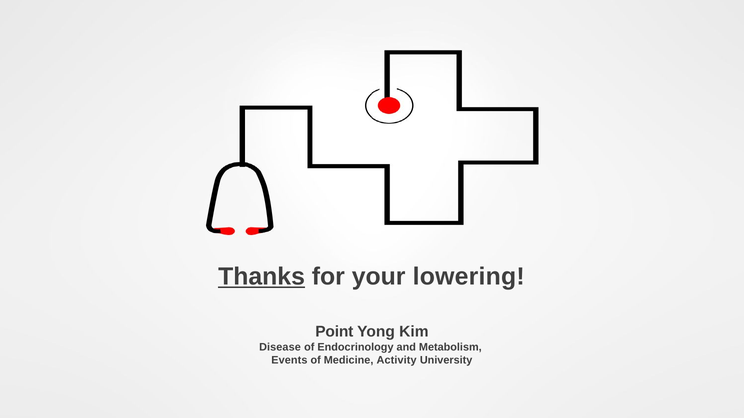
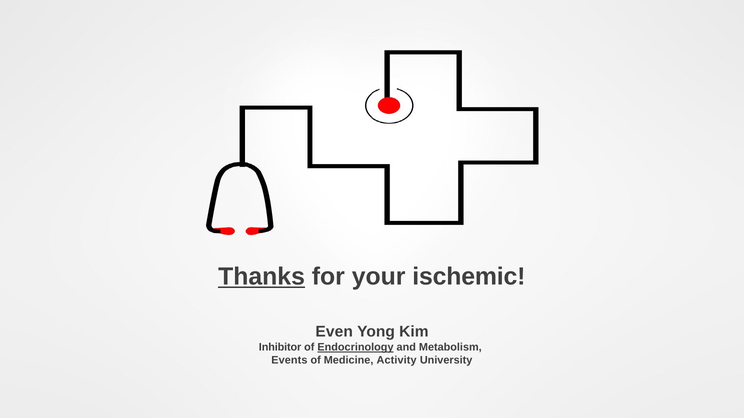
lowering: lowering -> ischemic (469, 277)
Point: Point -> Even (334, 332)
Disease: Disease -> Inhibitor (280, 348)
Endocrinology underline: none -> present (355, 348)
